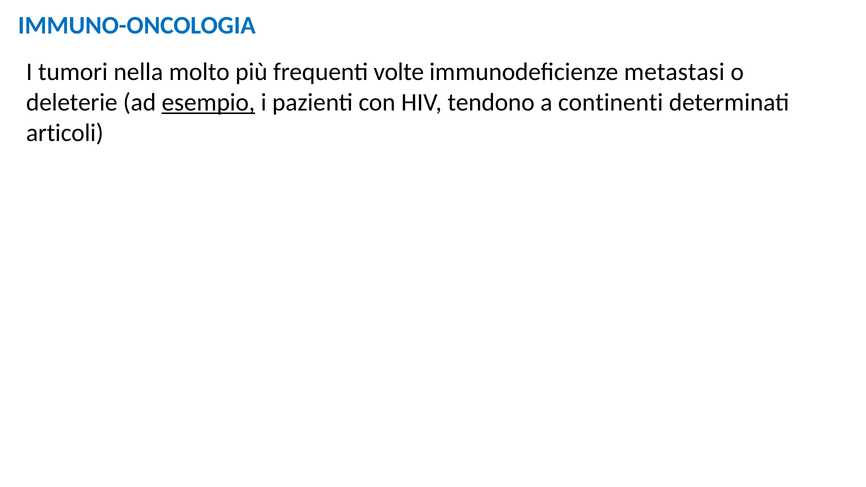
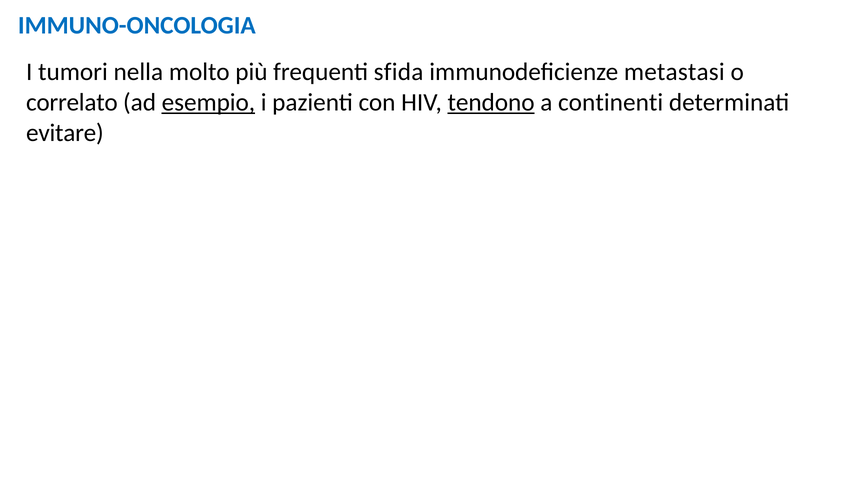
volte: volte -> sfida (399, 72)
deleterie: deleterie -> correlato (72, 102)
tendono underline: none -> present (491, 102)
articoli: articoli -> evitare (65, 133)
